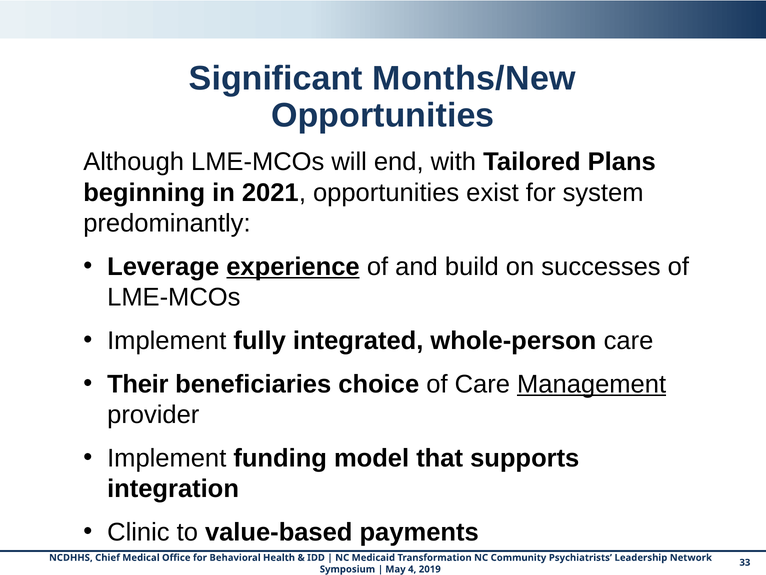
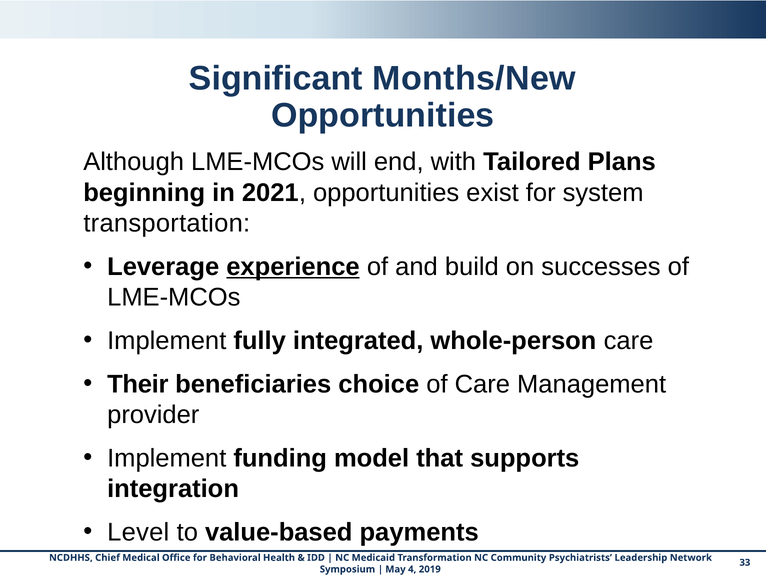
predominantly: predominantly -> transportation (167, 223)
Management underline: present -> none (592, 384)
Clinic: Clinic -> Level (138, 532)
